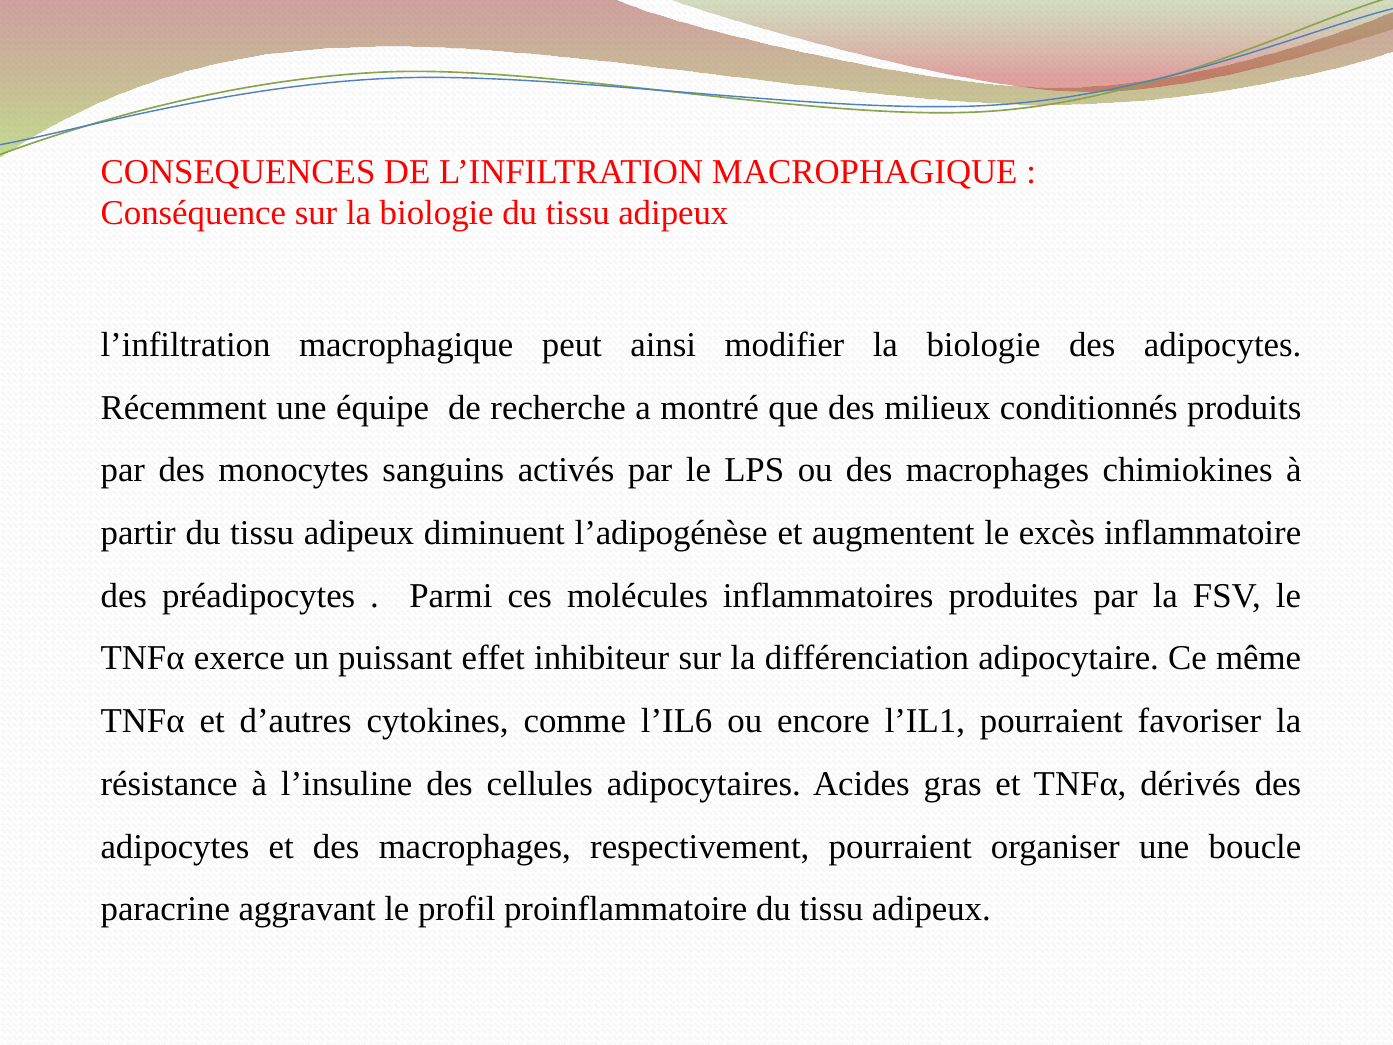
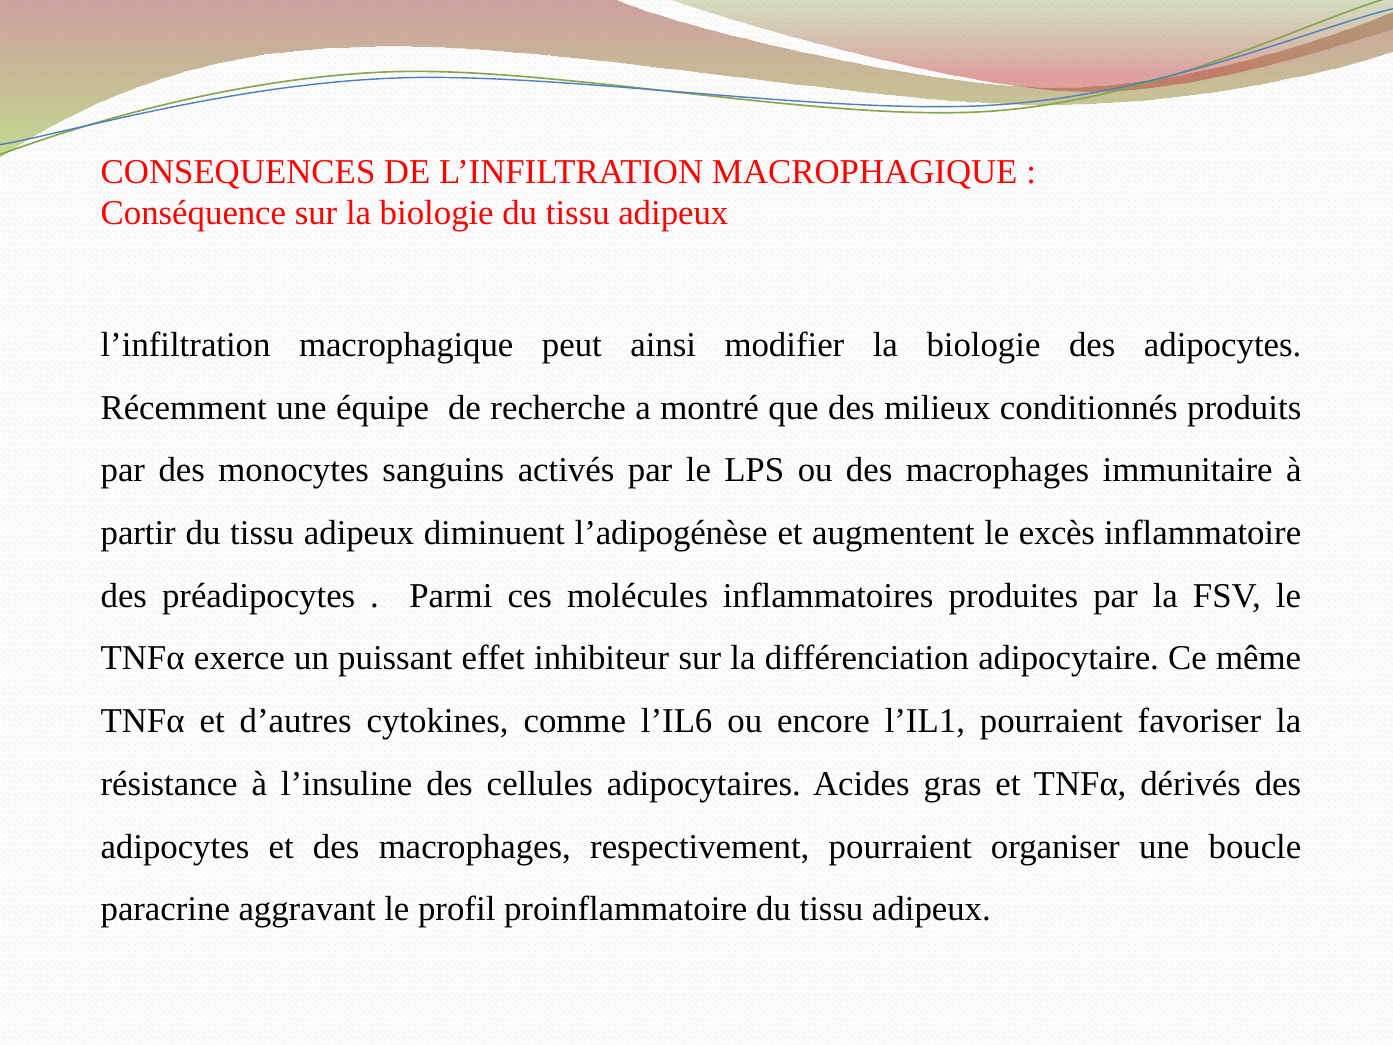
chimiokines: chimiokines -> immunitaire (1188, 470)
